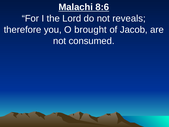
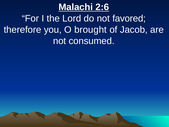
8:6: 8:6 -> 2:6 (102, 7)
reveals: reveals -> favored (129, 18)
